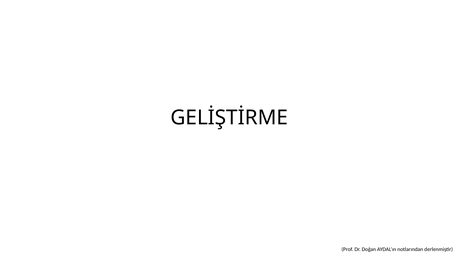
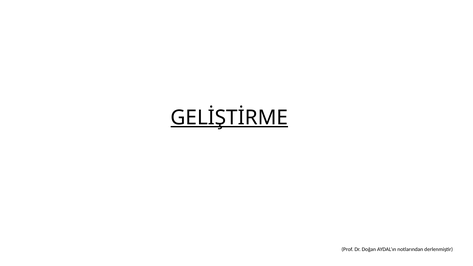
GELİŞTİRME underline: none -> present (229, 118)
